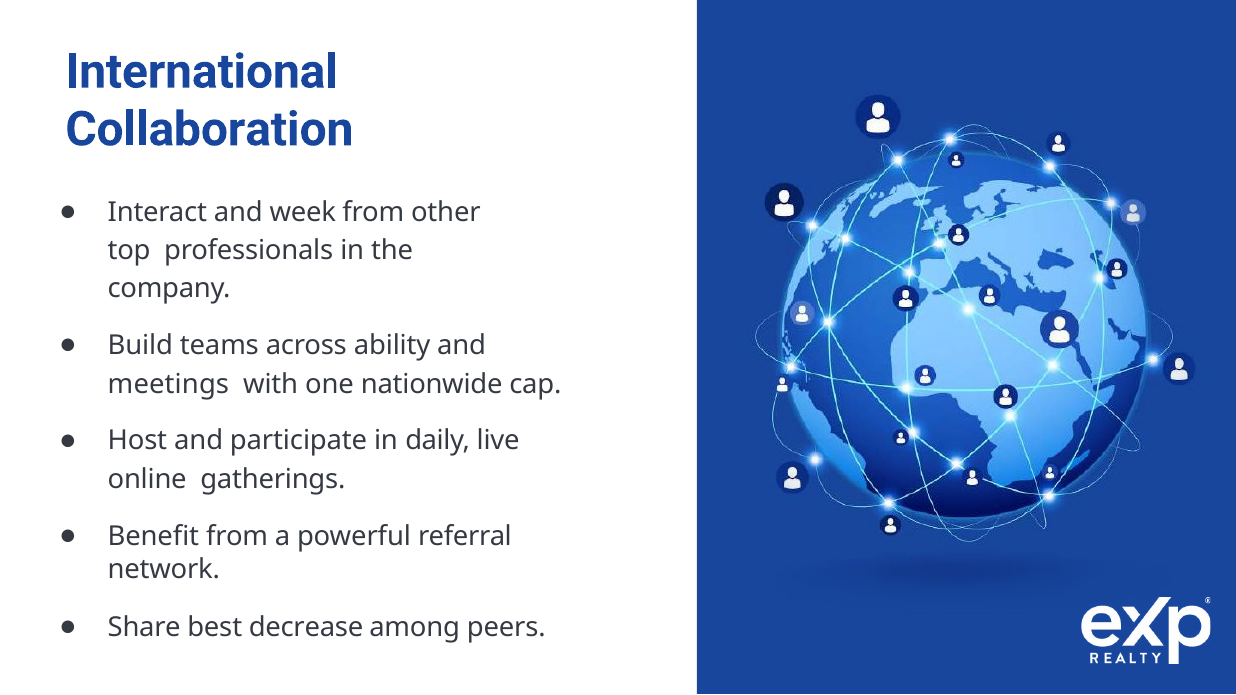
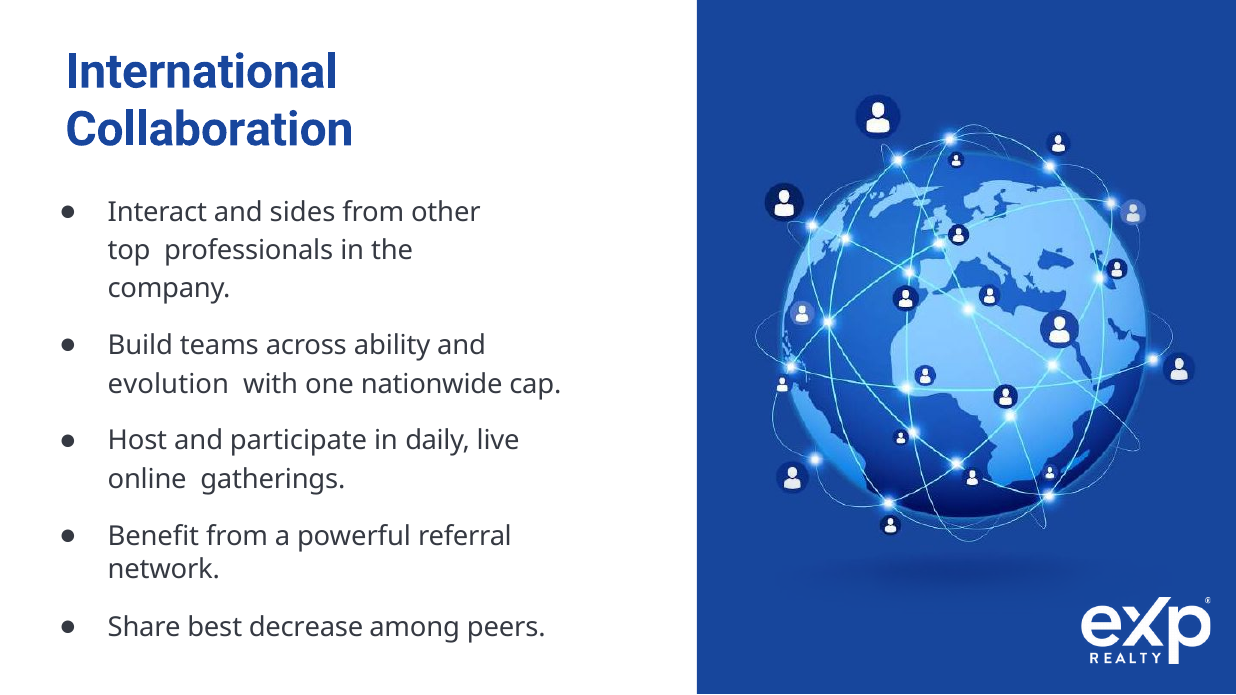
week: week -> sides (303, 213)
meetings: meetings -> evolution (168, 384)
